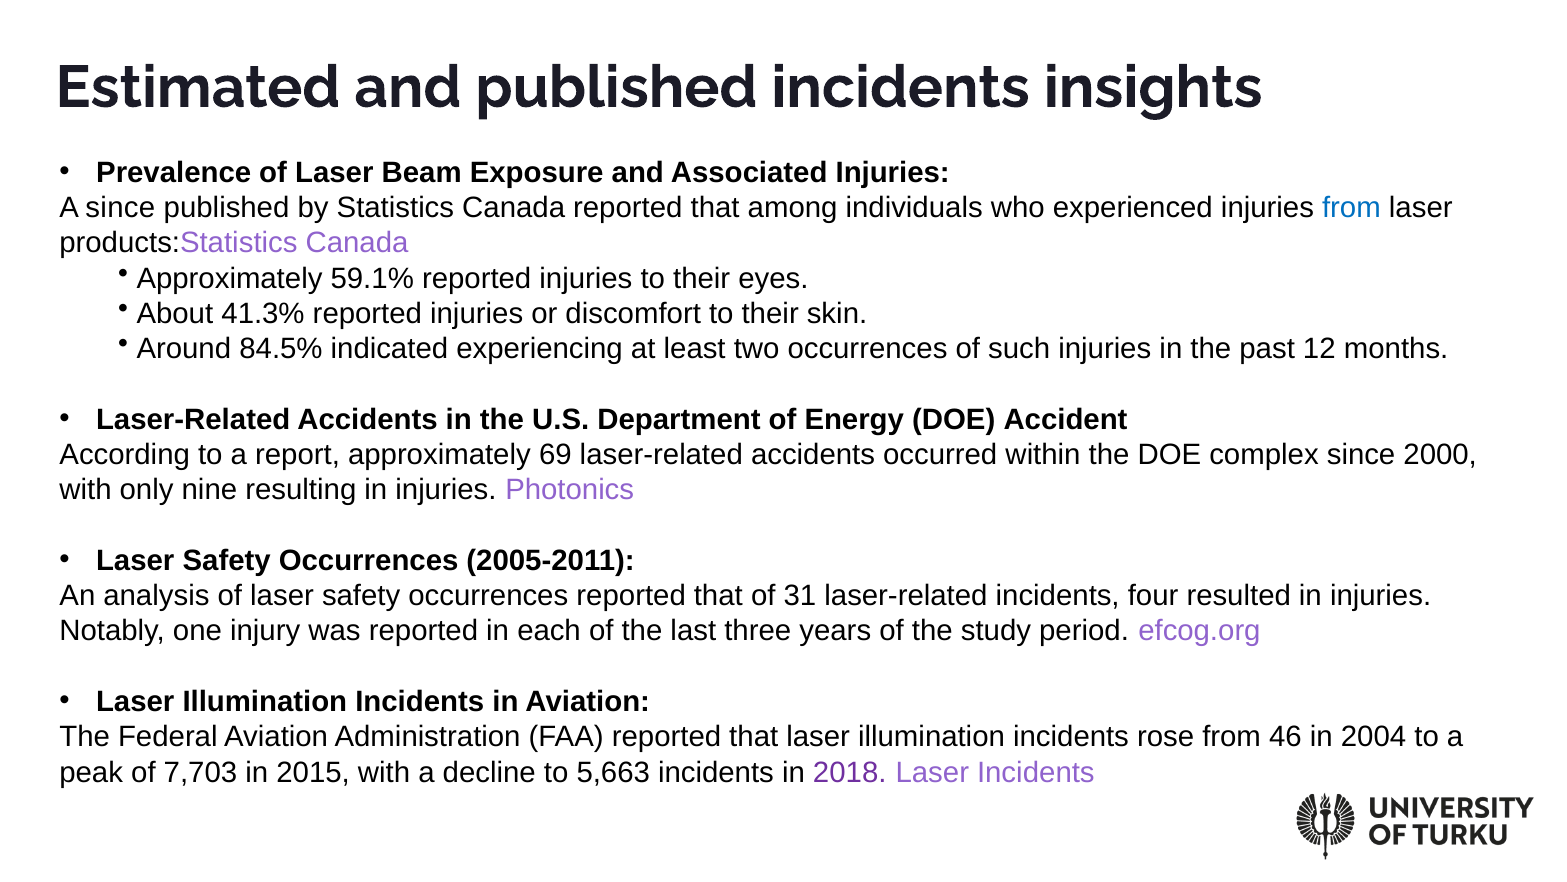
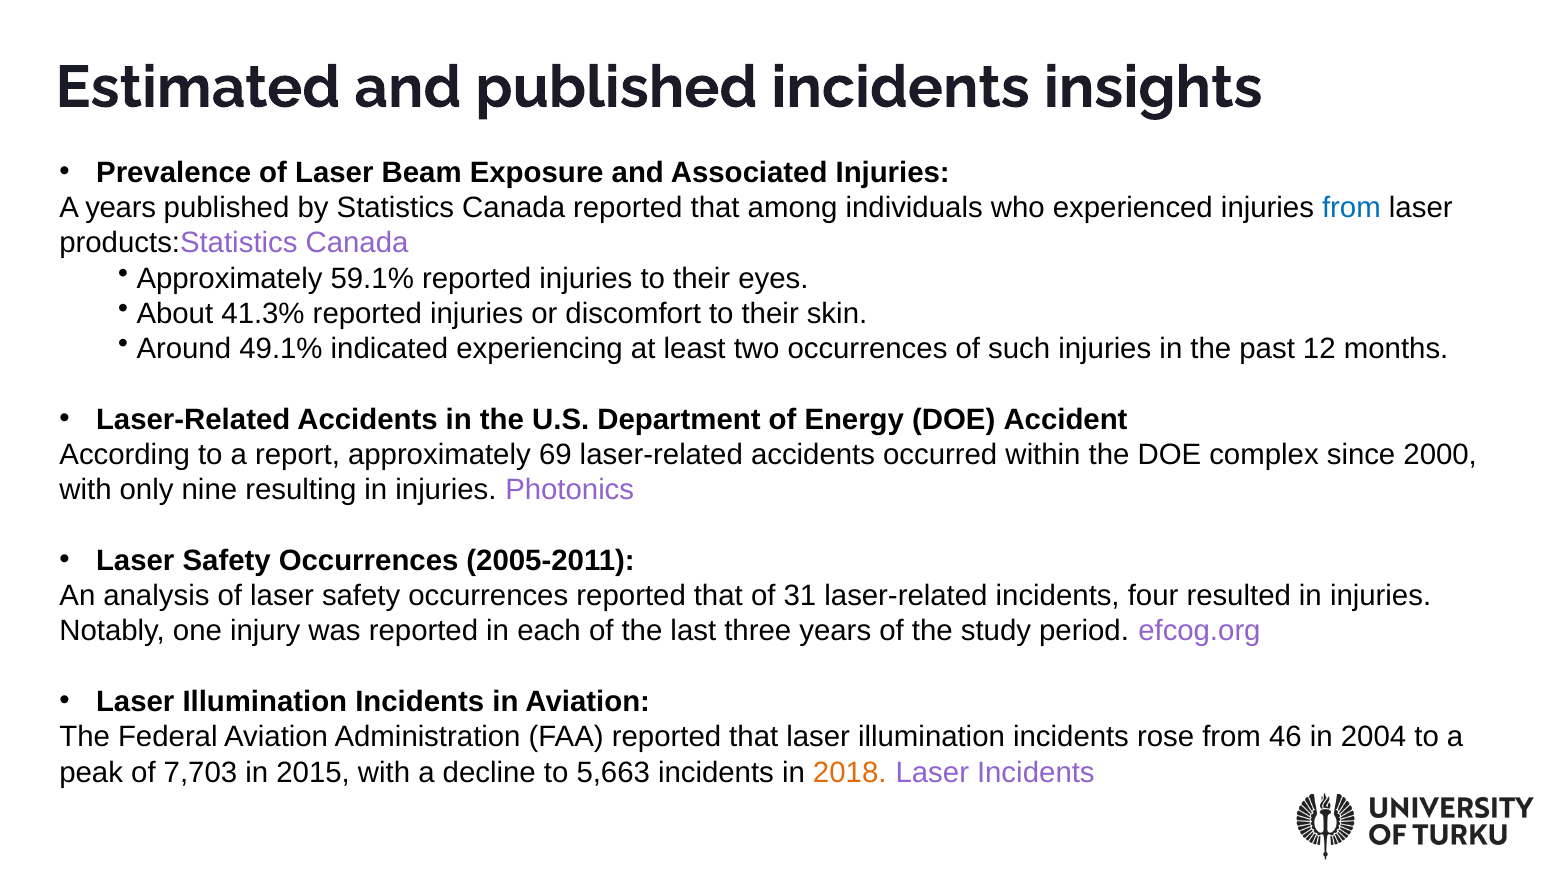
A since: since -> years (121, 208)
84.5%: 84.5% -> 49.1% (281, 349)
2018 colour: purple -> orange (850, 772)
